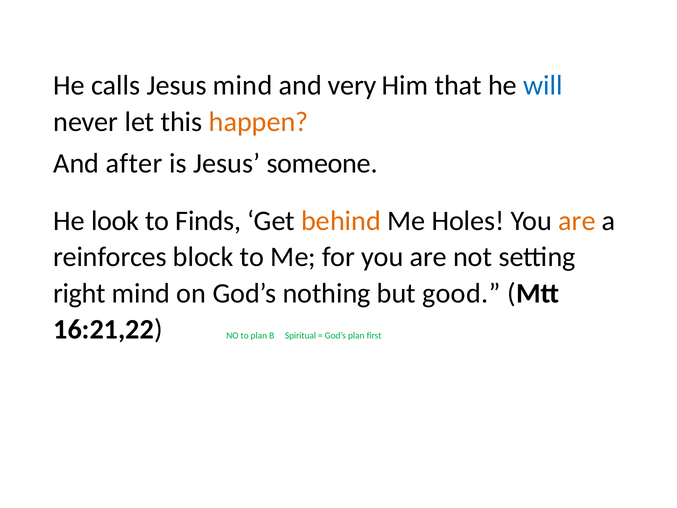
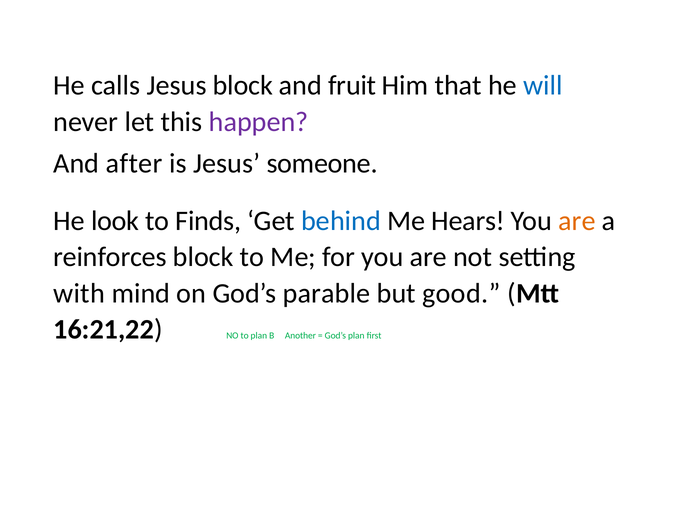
Jesus mind: mind -> block (243, 85)
very: very -> fruit (352, 85)
happen colour: orange -> purple (259, 122)
behind colour: orange -> blue (341, 221)
Holes: Holes -> Hears (468, 221)
right: right -> with (79, 293)
nothing: nothing -> parable (326, 293)
Spiritual: Spiritual -> Another (300, 335)
